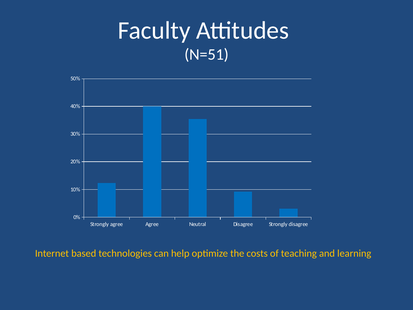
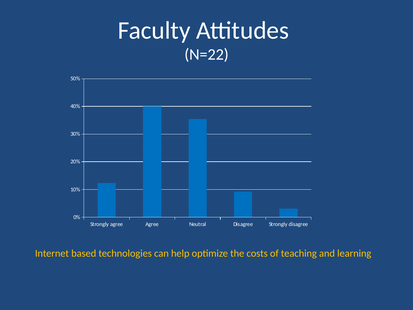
N=51: N=51 -> N=22 (207, 54)
